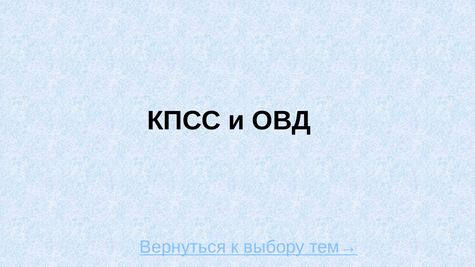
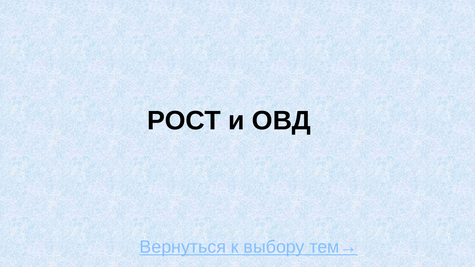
КПСС: КПСС -> РОСТ (184, 121)
